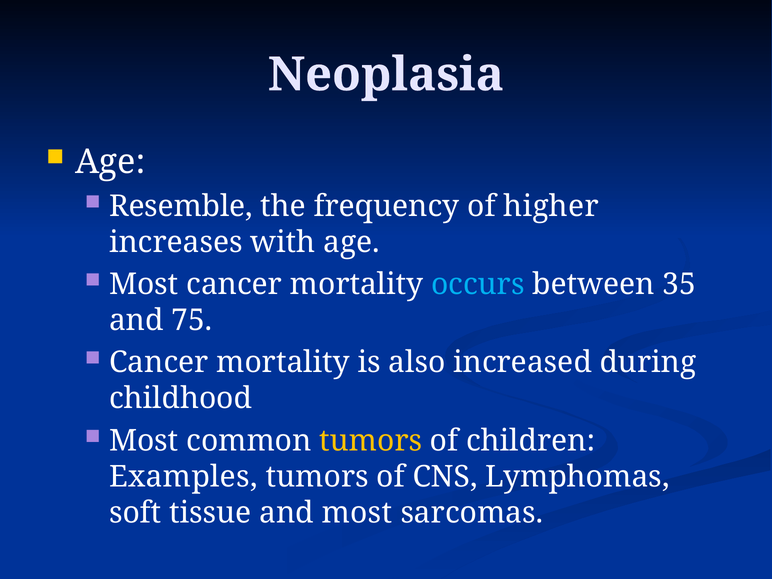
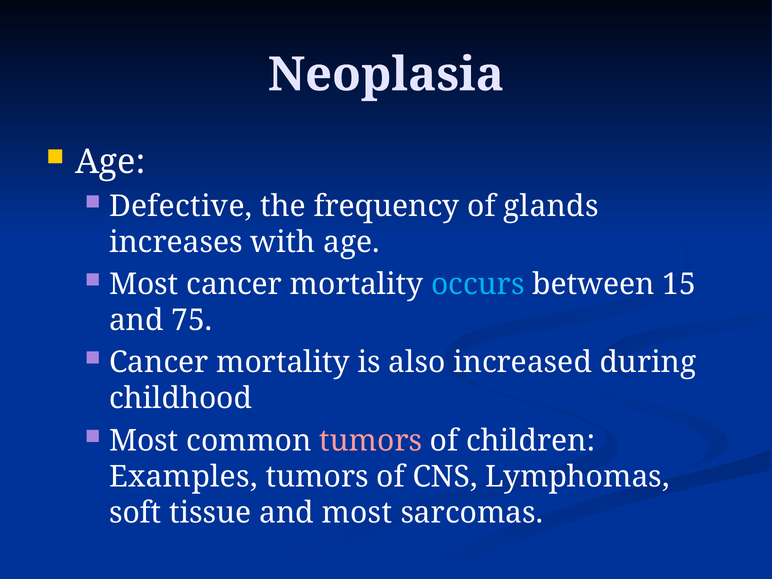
Resemble: Resemble -> Defective (181, 206)
higher: higher -> glands (551, 206)
35: 35 -> 15 (679, 284)
tumors colour: yellow -> pink (371, 441)
